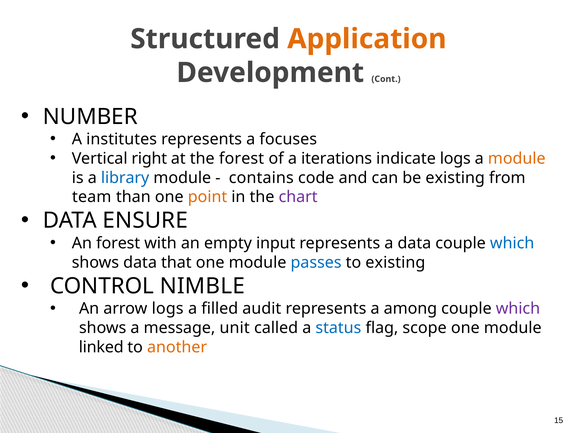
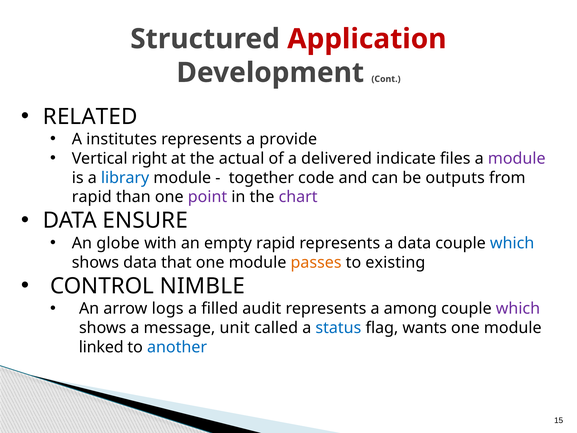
Application colour: orange -> red (367, 39)
NUMBER: NUMBER -> RELATED (90, 117)
focuses: focuses -> provide (288, 139)
the forest: forest -> actual (242, 158)
iterations: iterations -> delivered (337, 158)
indicate logs: logs -> files (455, 158)
module colour: orange -> purple (517, 158)
contains: contains -> together (261, 178)
be existing: existing -> outputs (455, 178)
team: team -> rapid (92, 197)
point colour: orange -> purple (208, 197)
An forest: forest -> globe (118, 243)
empty input: input -> rapid (276, 243)
passes colour: blue -> orange (316, 262)
scope: scope -> wants (425, 328)
another colour: orange -> blue (177, 347)
